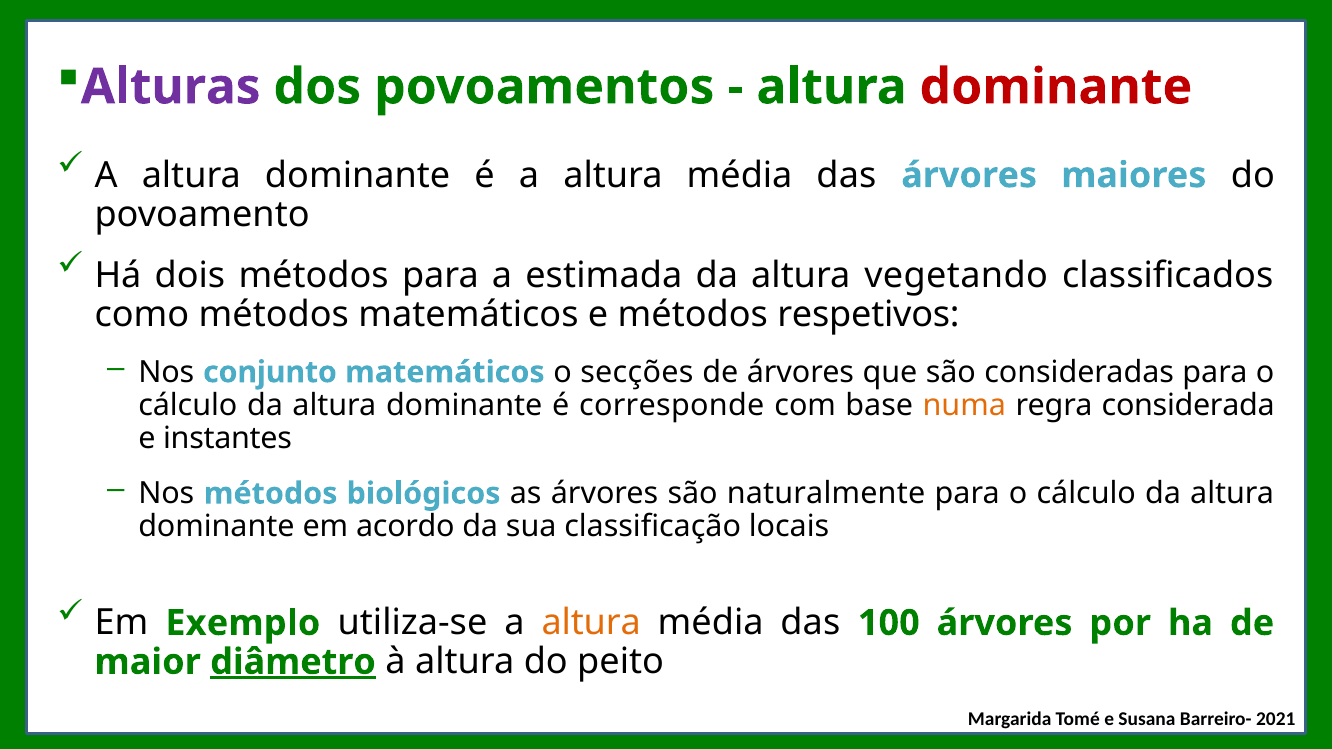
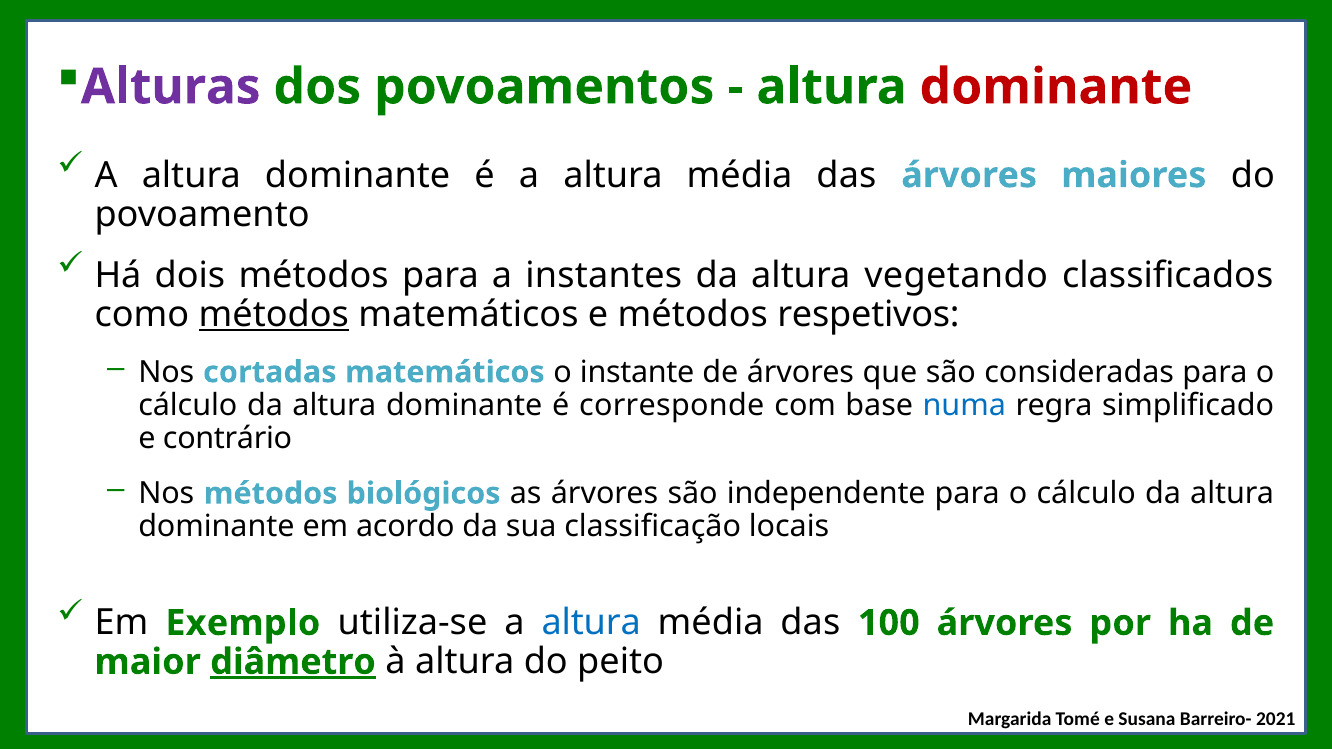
estimada: estimada -> instantes (604, 276)
métodos underline: none -> present (274, 315)
conjunto: conjunto -> cortadas (270, 372)
secções: secções -> instante (637, 372)
numa colour: orange -> blue (964, 405)
considerada: considerada -> simplificado (1188, 405)
instantes: instantes -> contrário (228, 438)
naturalmente: naturalmente -> independente (826, 494)
altura colour: orange -> blue (591, 623)
